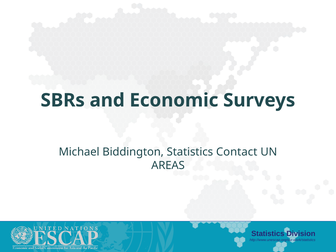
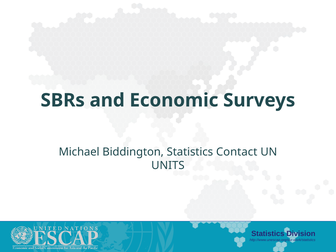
AREAS: AREAS -> UNITS (168, 165)
